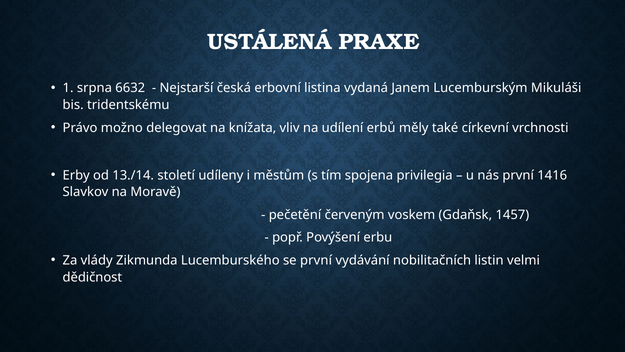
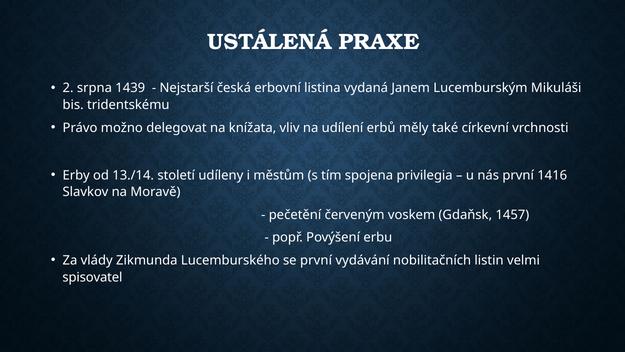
1: 1 -> 2 (68, 88)
6632: 6632 -> 1439 (130, 88)
dědičnost: dědičnost -> spisovatel (92, 277)
